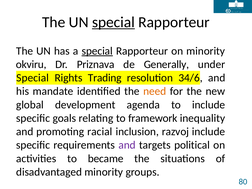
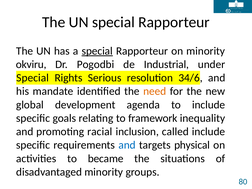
special underline: present -> none (113, 22)
Priznava: Priznava -> Pogodbi (96, 64)
Generally: Generally -> Industrial (166, 64)
Trading: Trading -> Serious (105, 78)
razvoj: razvoj -> called (175, 132)
and colour: purple -> blue (127, 145)
political: political -> physical (192, 145)
